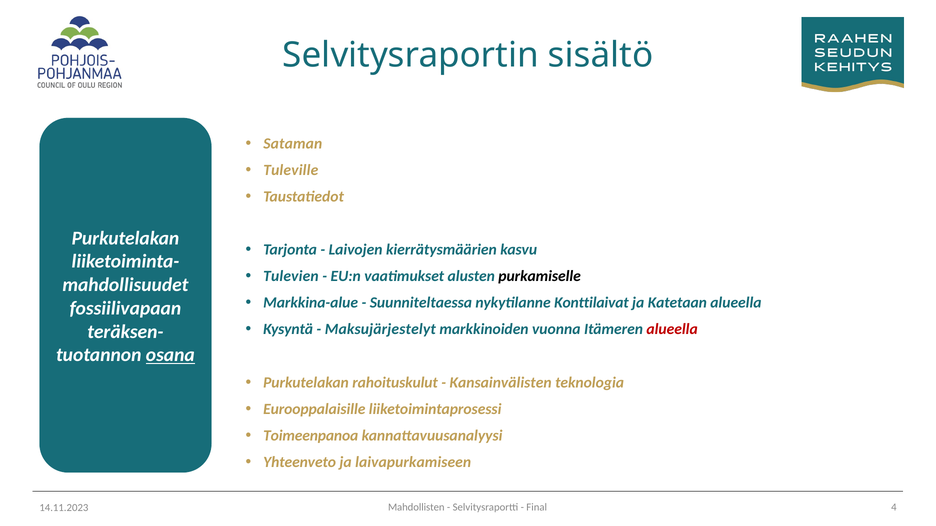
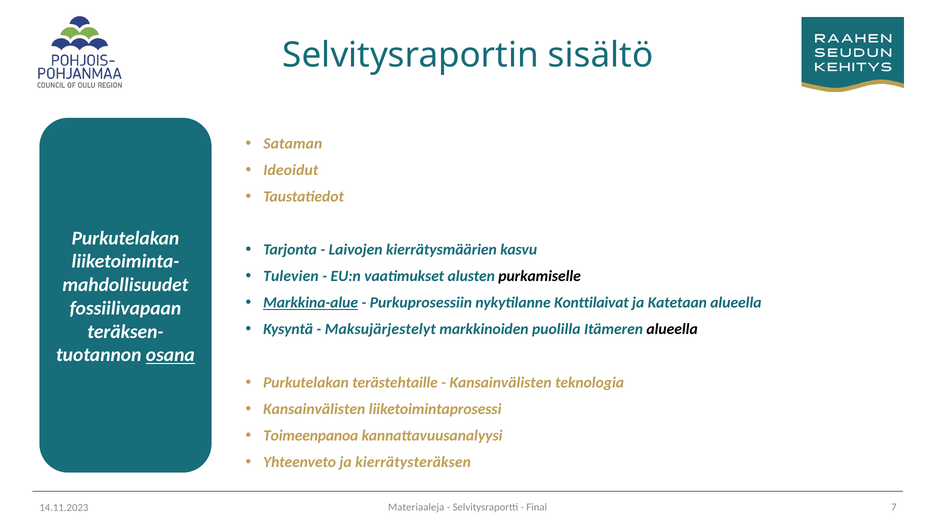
Tuleville: Tuleville -> Ideoidut (291, 170)
Markkina-alue underline: none -> present (311, 303)
Suunniteltaessa: Suunniteltaessa -> Purkuprosessiin (421, 303)
vuonna: vuonna -> puolilla (556, 330)
alueella colour: red -> black (672, 330)
rahoituskulut: rahoituskulut -> terästehtaille (395, 383)
Eurooppalaisille: Eurooppalaisille -> Kansainvälisten (314, 409)
laivapurkamiseen: laivapurkamiseen -> kierrätysteräksen (413, 463)
Mahdollisten: Mahdollisten -> Materiaaleja (416, 508)
4: 4 -> 7 (894, 508)
